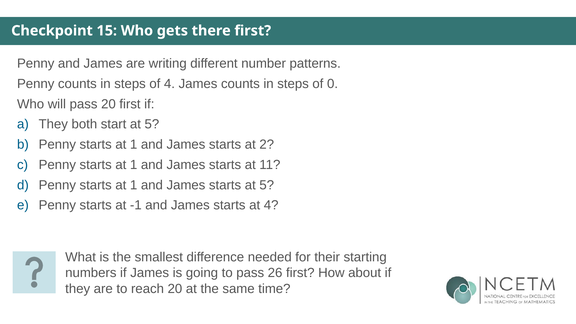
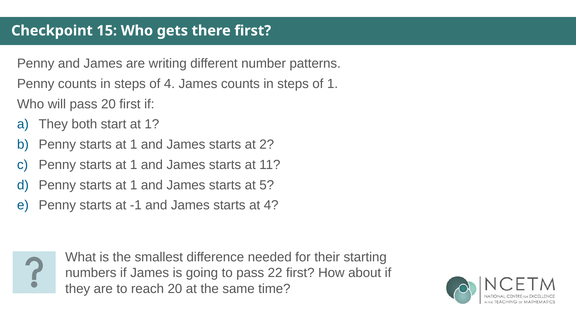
of 0: 0 -> 1 (333, 84)
start at 5: 5 -> 1 (152, 124)
26: 26 -> 22 (275, 273)
